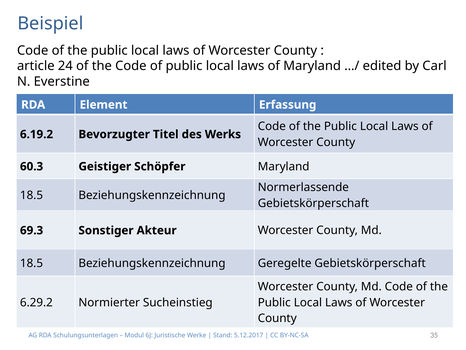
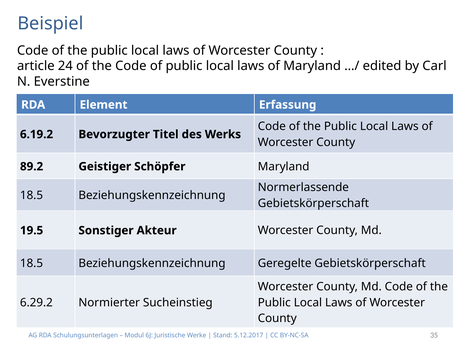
60.3: 60.3 -> 89.2 (32, 166)
69.3: 69.3 -> 19.5 (32, 230)
